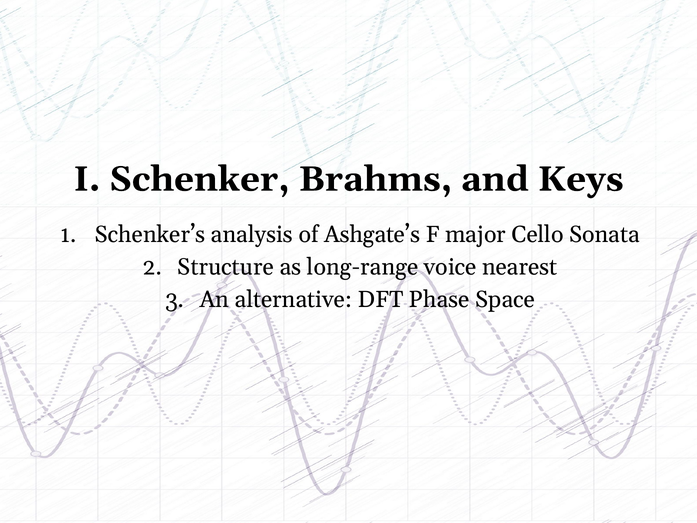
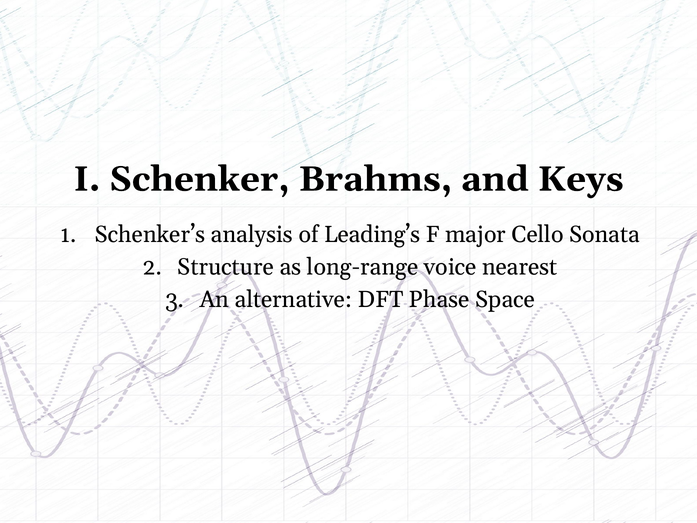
Ashgate’s: Ashgate’s -> Leading’s (372, 235)
